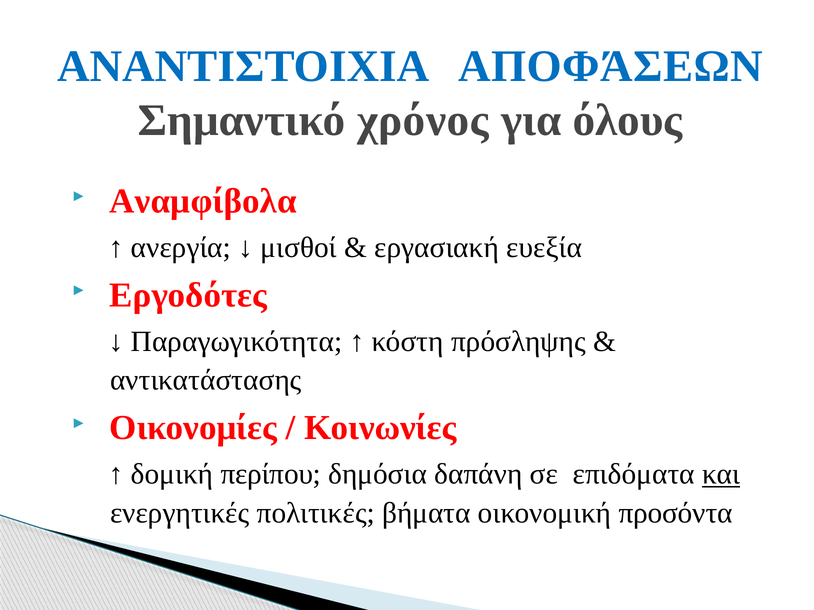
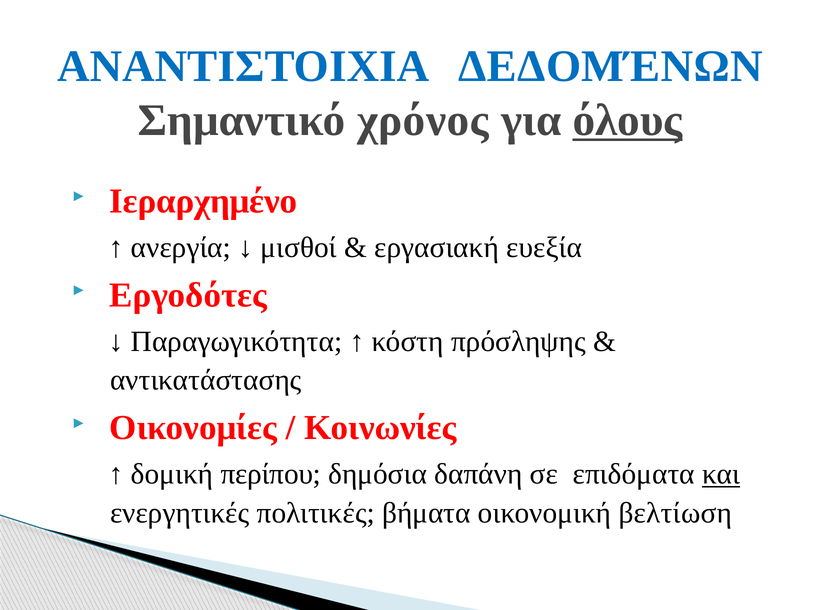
ΑΠΟΦΆΣΕΩΝ: ΑΠΟΦΆΣΕΩΝ -> ΔΕΔΟΜΈΝΩΝ (611, 66)
όλους underline: none -> present (628, 121)
Αναμφίβολα: Αναμφίβολα -> Ιεραρχημένο (203, 201)
προσόντα: προσόντα -> βελτίωση (675, 513)
